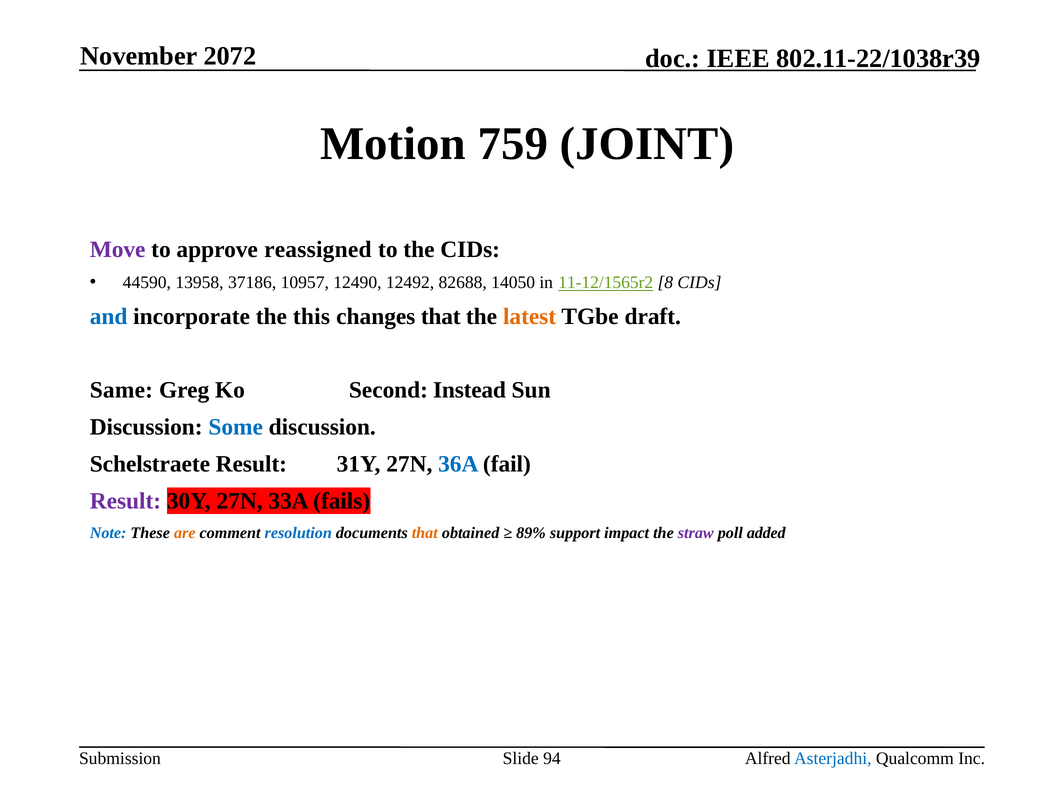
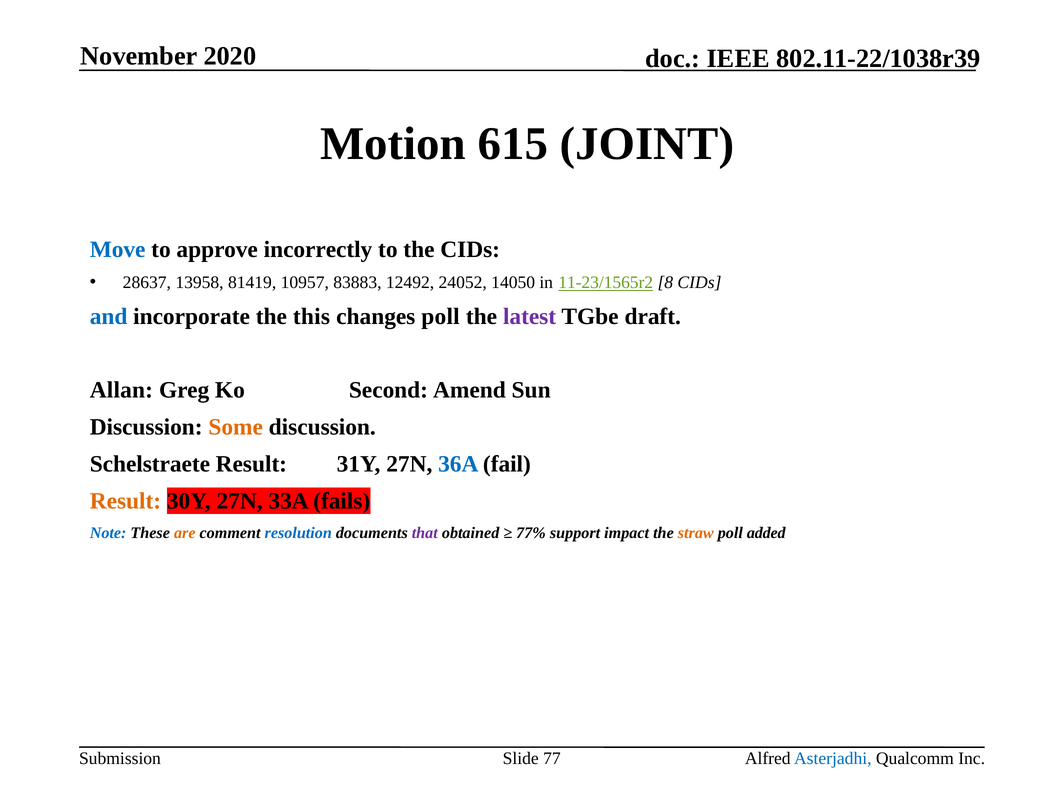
2072: 2072 -> 2020 (230, 56)
759: 759 -> 615 (513, 144)
Move colour: purple -> blue (118, 250)
reassigned: reassigned -> incorrectly (318, 250)
44590: 44590 -> 28637 (147, 283)
37186: 37186 -> 81419 (252, 283)
12490: 12490 -> 83883 (357, 283)
82688: 82688 -> 24052 (463, 283)
11-12/1565r2: 11-12/1565r2 -> 11-23/1565r2 (606, 283)
changes that: that -> poll (441, 316)
latest colour: orange -> purple (530, 316)
Same: Same -> Allan (121, 390)
Instead: Instead -> Amend (469, 390)
Some colour: blue -> orange (236, 427)
Result colour: purple -> orange (125, 501)
that colour: orange -> purple (425, 533)
89%: 89% -> 77% (531, 533)
straw colour: purple -> orange (696, 533)
94: 94 -> 77 (552, 759)
